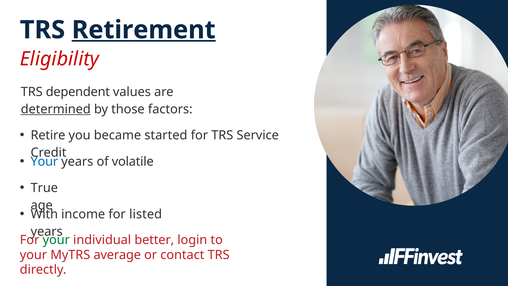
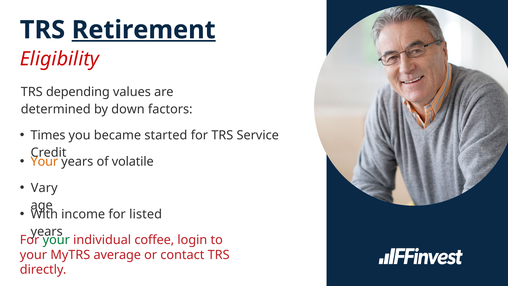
dependent: dependent -> depending (78, 92)
determined underline: present -> none (56, 109)
those: those -> down (128, 109)
Retire: Retire -> Times (48, 135)
Your colour: blue -> orange (44, 162)
True: True -> Vary (44, 188)
better: better -> coffee (154, 240)
